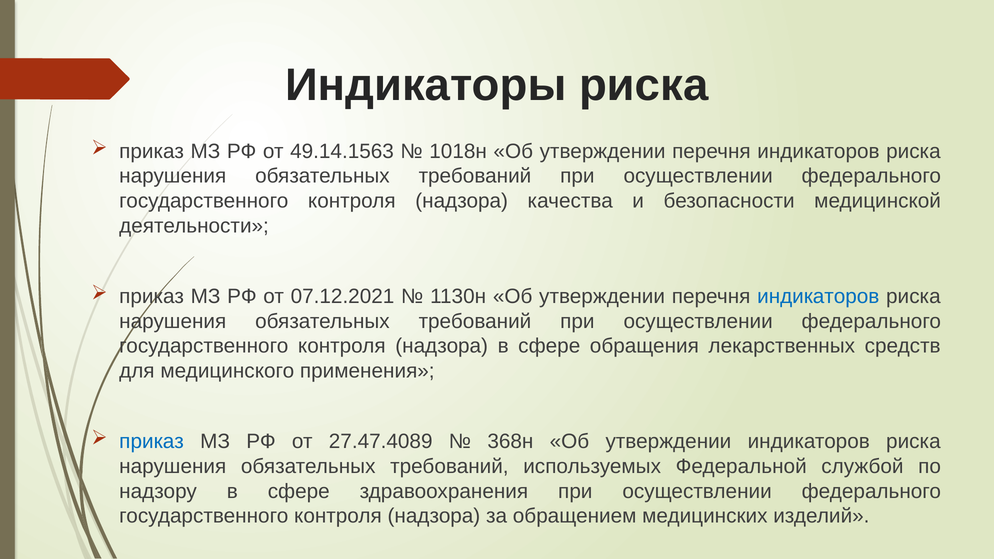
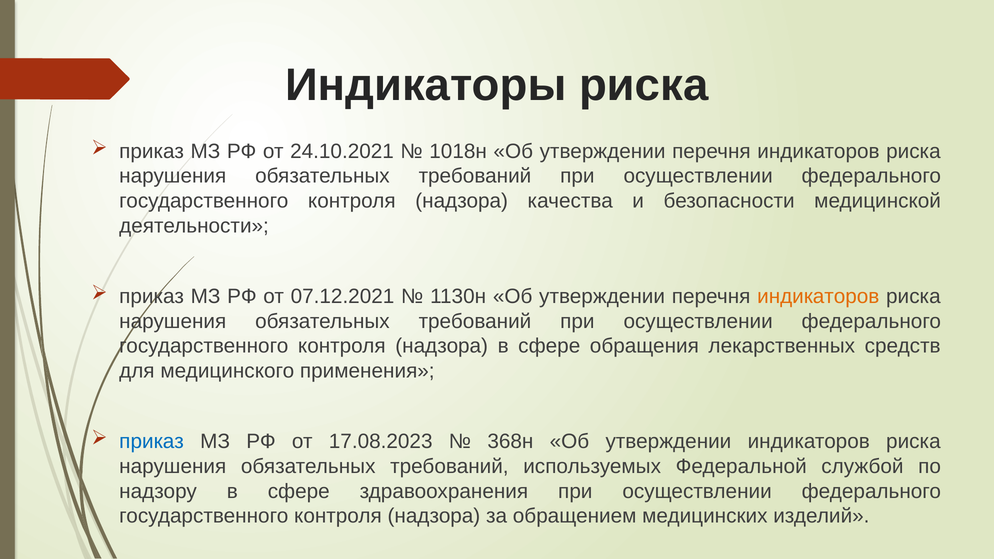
49.14.1563: 49.14.1563 -> 24.10.2021 (342, 151)
индикаторов colour: blue -> orange (818, 296)
27.47.4089: 27.47.4089 -> 17.08.2023 (381, 442)
